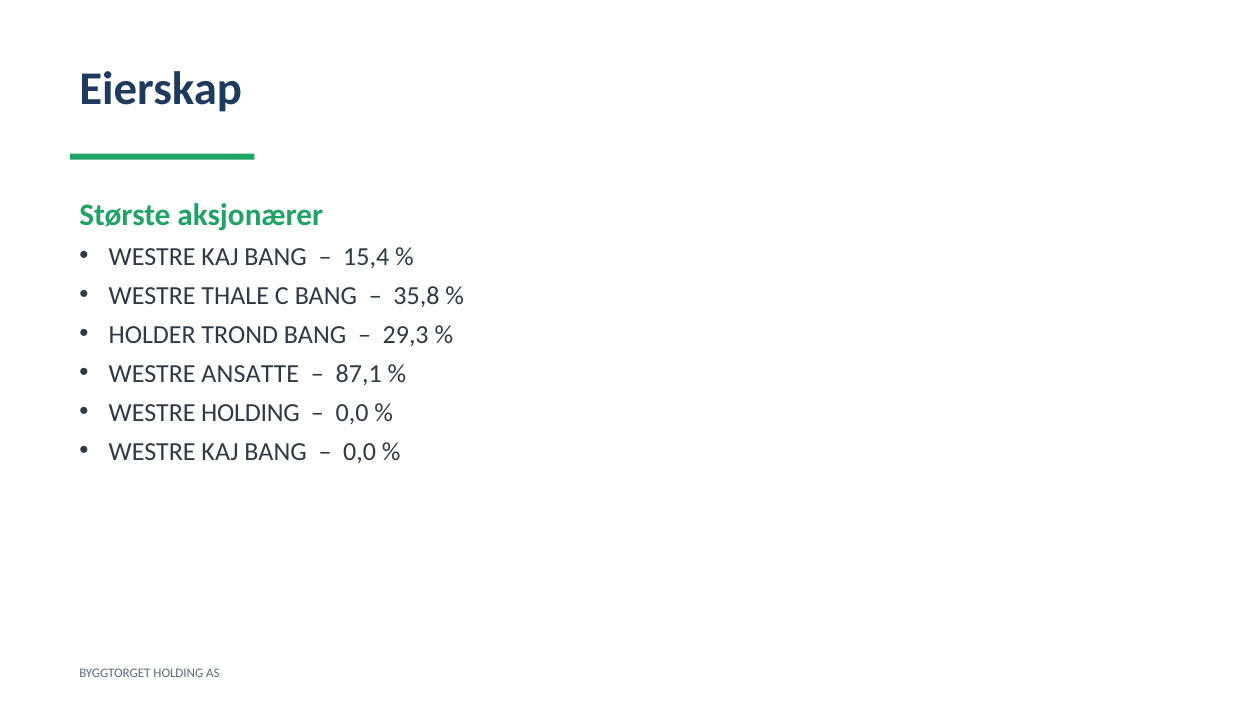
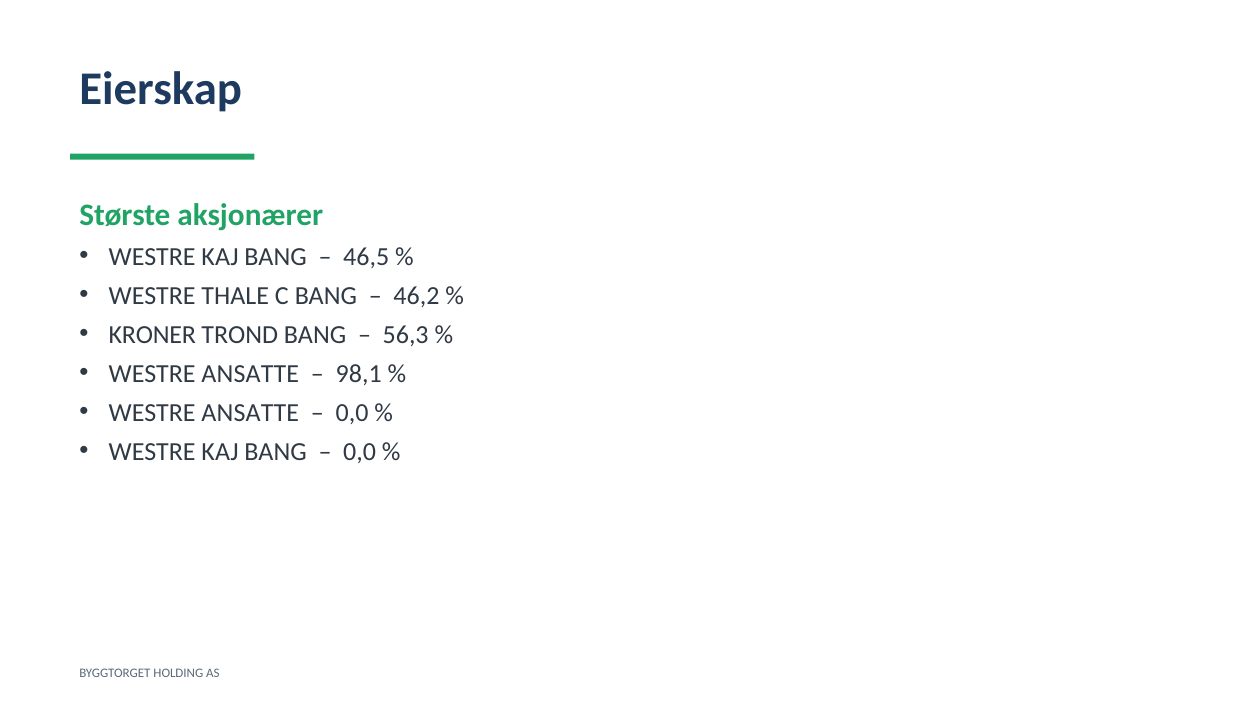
15,4: 15,4 -> 46,5 (366, 257)
35,8: 35,8 -> 46,2 (416, 296)
HOLDER: HOLDER -> KRONER (152, 335)
29,3: 29,3 -> 56,3 (406, 335)
87,1: 87,1 -> 98,1 (359, 374)
HOLDING: HOLDING -> ANSATTE (250, 413)
